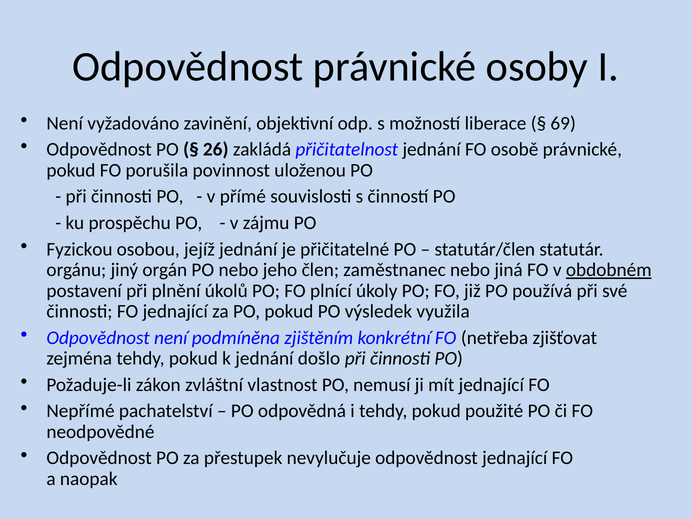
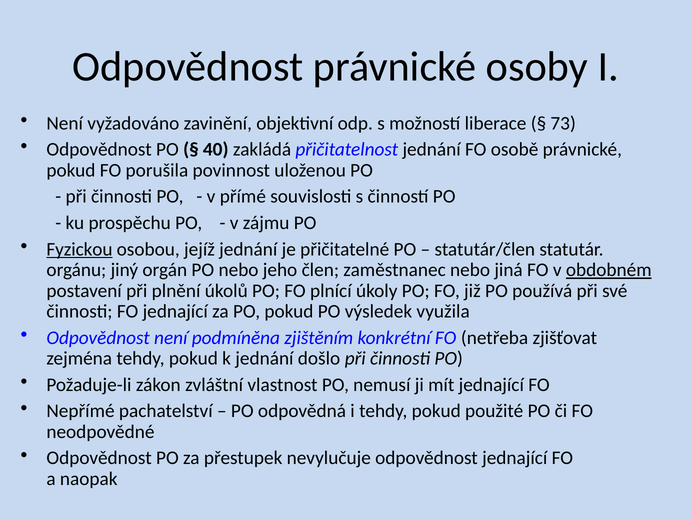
69: 69 -> 73 (563, 123)
26: 26 -> 40 (216, 150)
Fyzickou underline: none -> present (79, 249)
